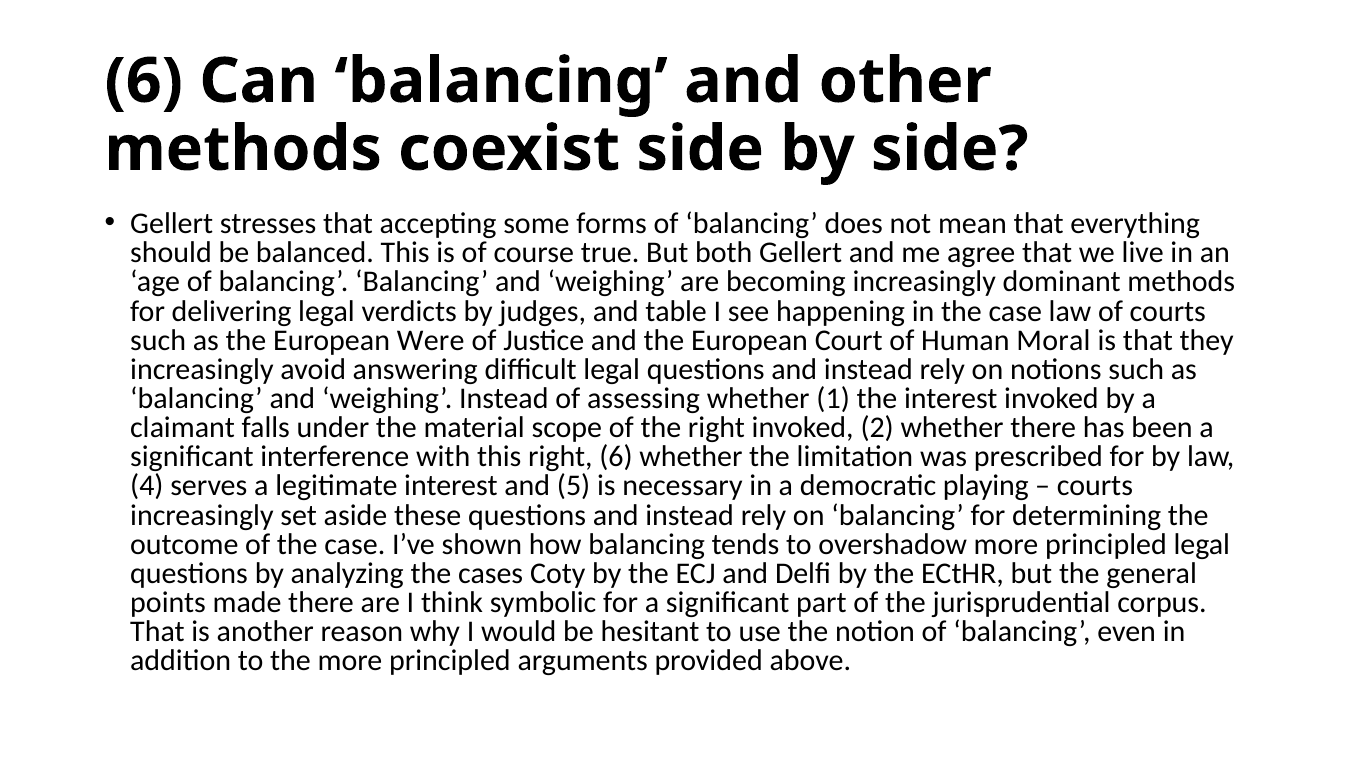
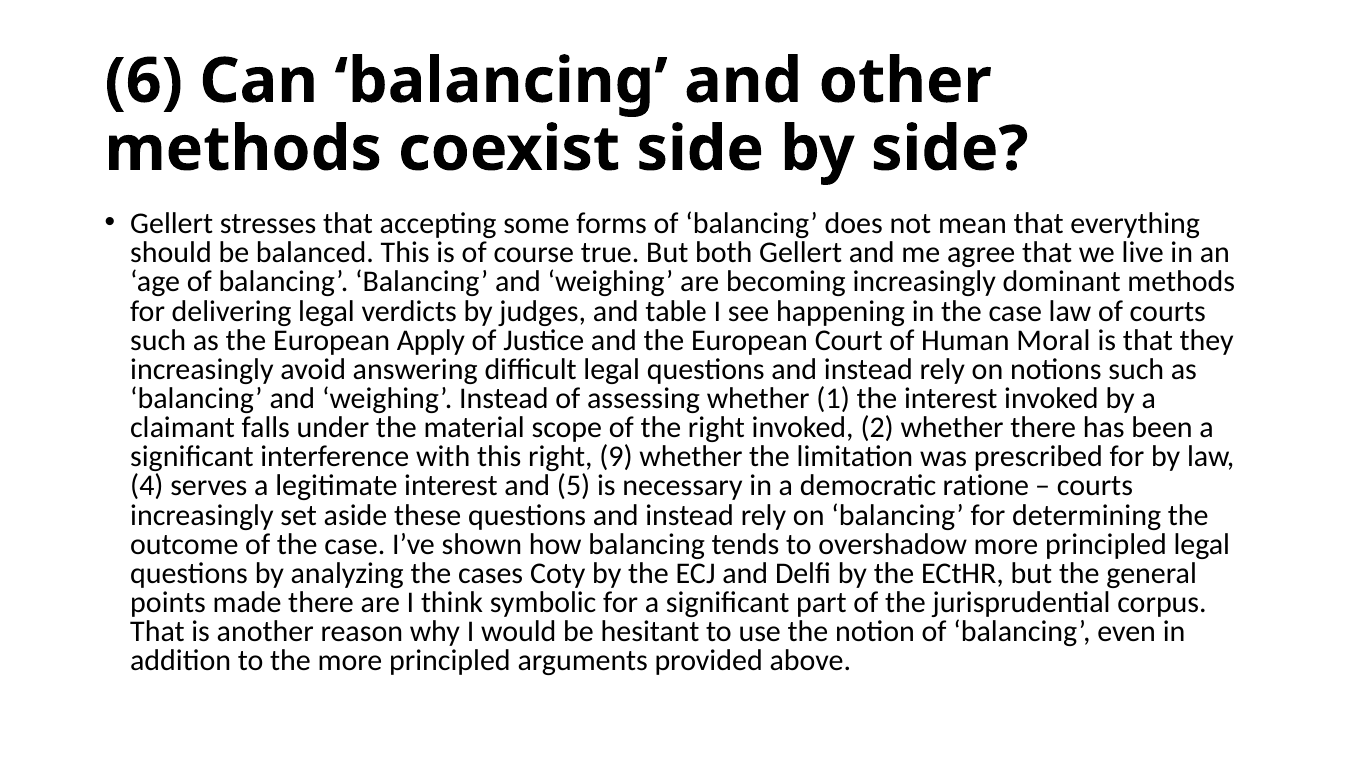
Were: Were -> Apply (431, 340)
right 6: 6 -> 9 (616, 457)
playing: playing -> ratione (986, 486)
